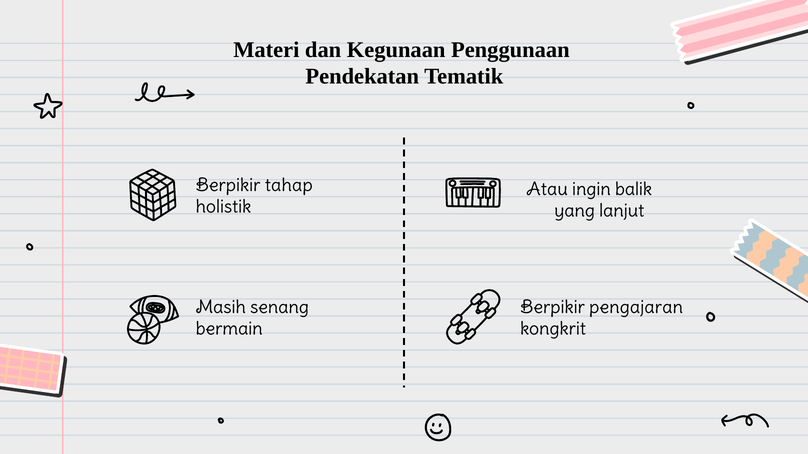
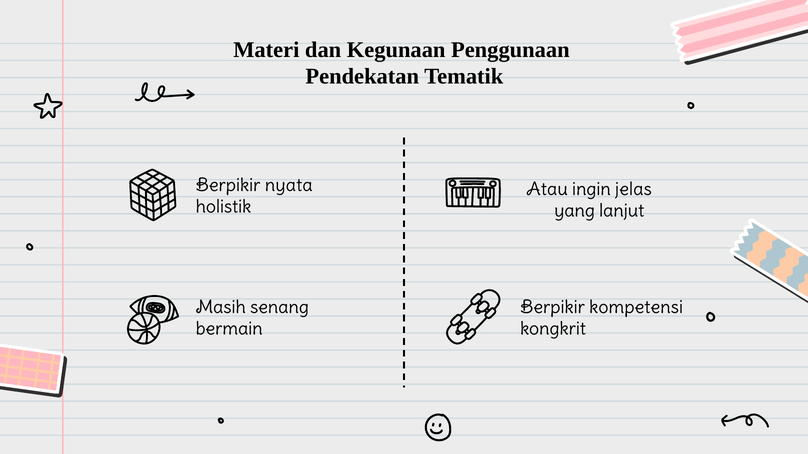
tahap: tahap -> nyata (289, 186)
balik: balik -> jelas (633, 190)
pengajaran: pengajaran -> kompetensi (636, 308)
